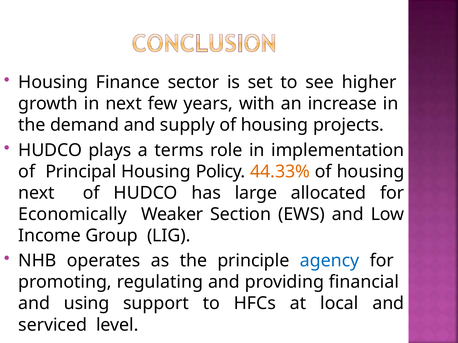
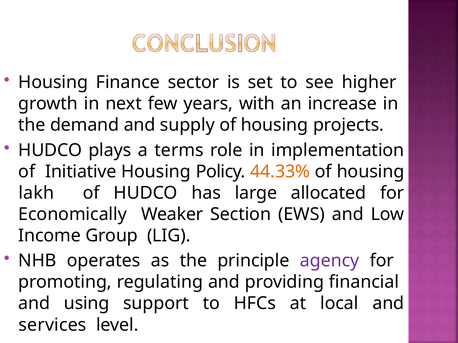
Principal: Principal -> Initiative (81, 172)
next: next -> lakh (36, 193)
agency colour: blue -> purple (330, 261)
serviced: serviced -> services (53, 325)
